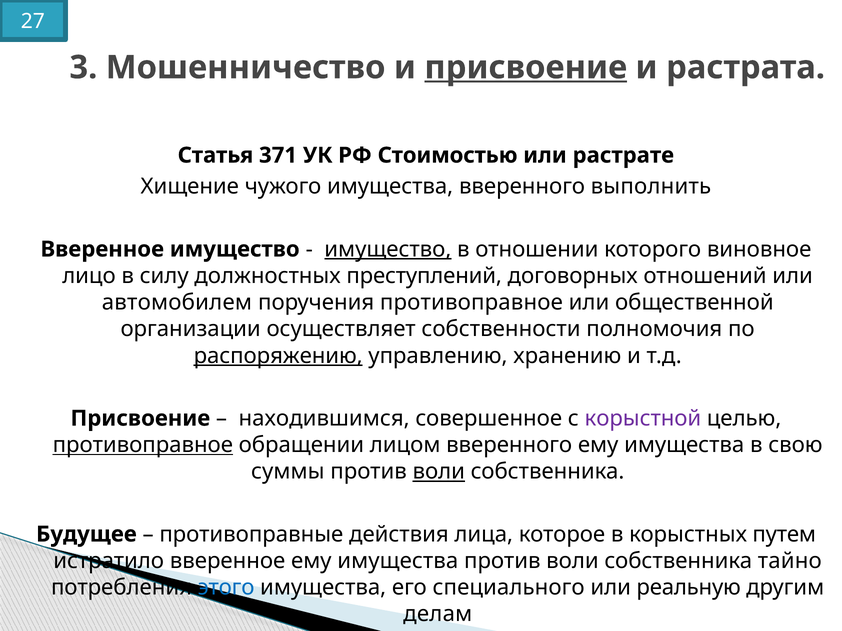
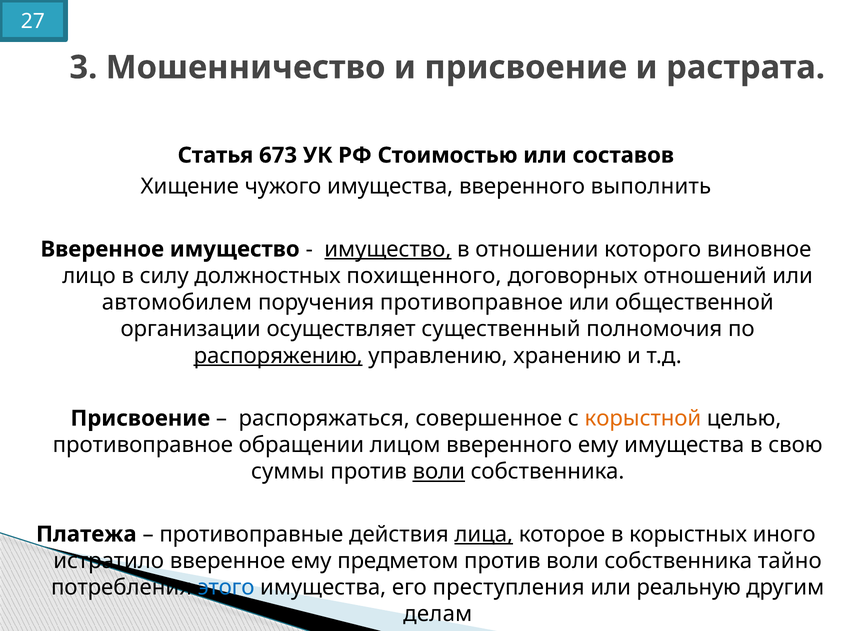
присвоение underline: present -> none (526, 68)
371: 371 -> 673 (278, 155)
растрате: растрате -> составов (623, 155)
преступлений: преступлений -> похищенного (424, 276)
собственности: собственности -> существенный (501, 329)
находившимся: находившимся -> распоряжаться (324, 419)
корыстной colour: purple -> orange (643, 419)
противоправное underline: present -> none (143, 445)
Будущее: Будущее -> Платежа (86, 535)
лица underline: none -> present (484, 535)
путем: путем -> иного (784, 535)
вверенное ему имущества: имущества -> предметом (398, 561)
специального: специального -> преступления (509, 588)
